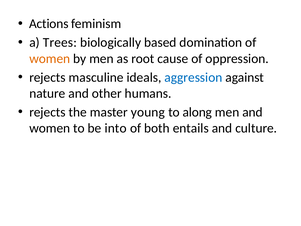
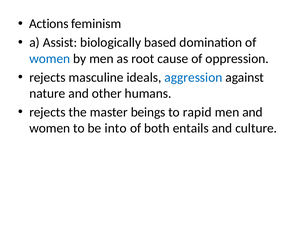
Trees: Trees -> Assist (60, 43)
women colour: orange -> blue (50, 59)
young: young -> beings (148, 112)
along: along -> rapid (197, 112)
